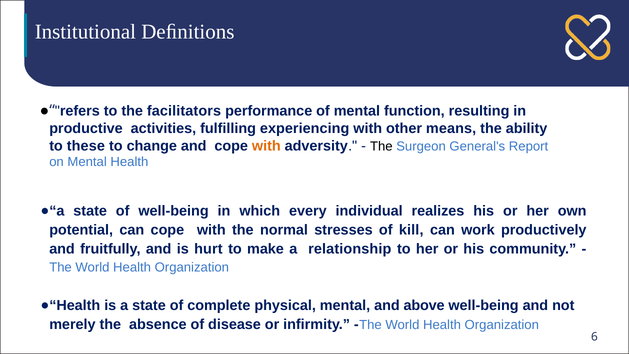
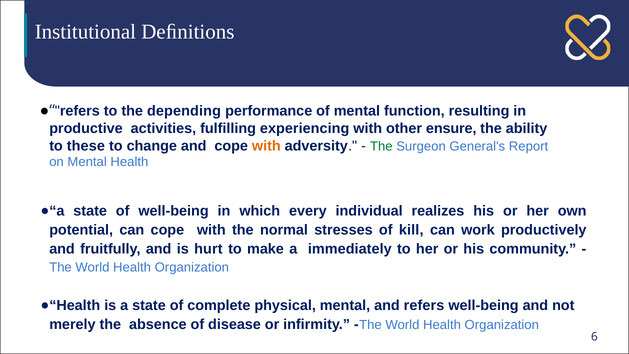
facilitators: facilitators -> depending (184, 111)
means: means -> ensure (451, 129)
The colour: black -> green (381, 146)
relationship: relationship -> immediately (350, 249)
and above: above -> refers (424, 305)
